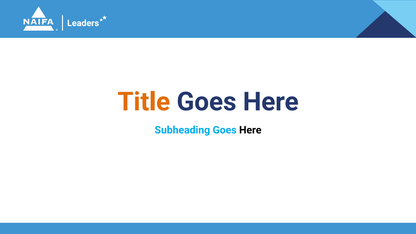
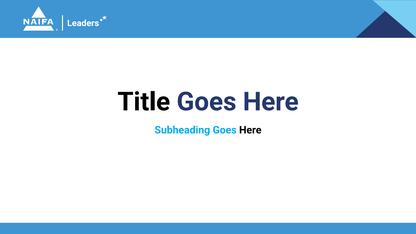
Title colour: orange -> black (144, 102)
